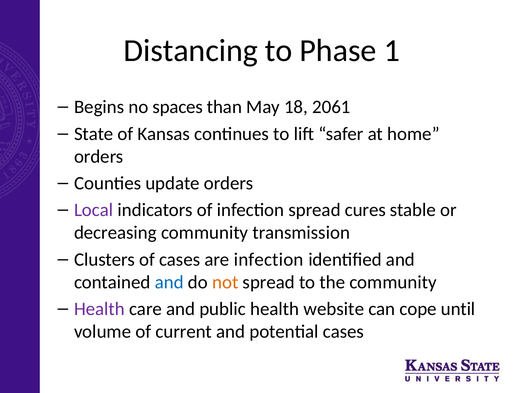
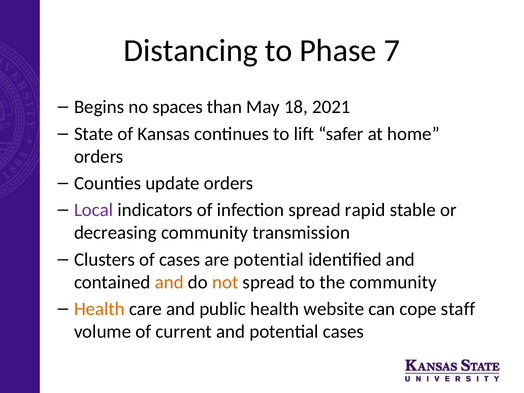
1: 1 -> 7 (392, 51)
2061: 2061 -> 2021 (331, 107)
cures: cures -> rapid (365, 210)
are infection: infection -> potential (269, 259)
and colour: blue -> orange (169, 282)
Health colour: purple -> orange (99, 309)
until: until -> staff (458, 309)
